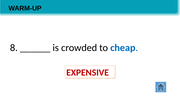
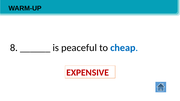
crowded: crowded -> peaceful (79, 48)
